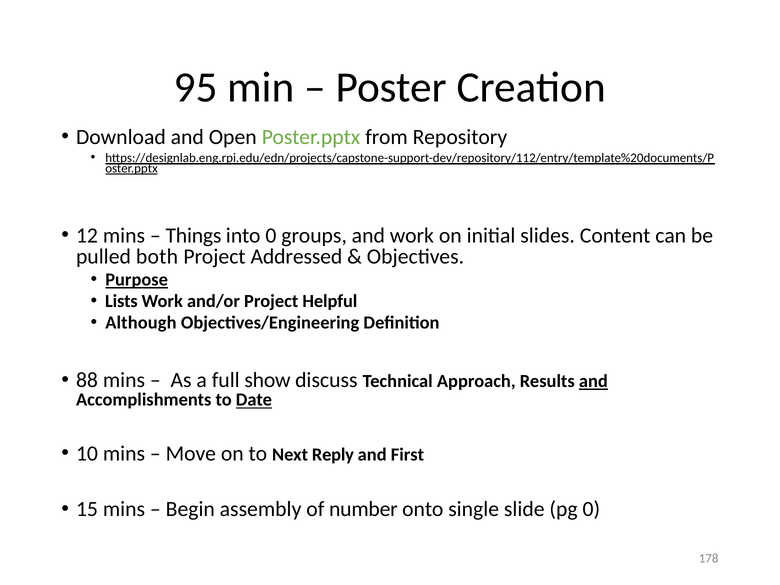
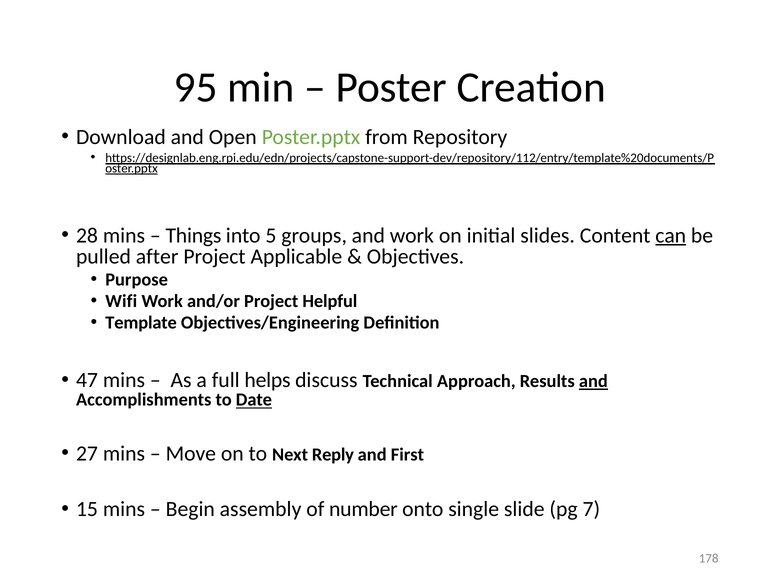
12: 12 -> 28 (87, 236)
into 0: 0 -> 5 (271, 236)
can underline: none -> present (671, 236)
both: both -> after (157, 257)
Addressed: Addressed -> Applicable (296, 257)
Purpose underline: present -> none (137, 280)
Lists: Lists -> Wifi (121, 301)
Although: Although -> Template (141, 323)
88: 88 -> 47 (87, 380)
show: show -> helps (268, 380)
10: 10 -> 27 (87, 454)
pg 0: 0 -> 7 (591, 509)
